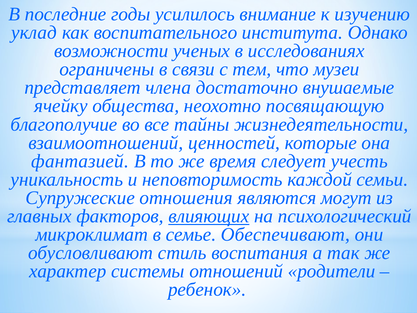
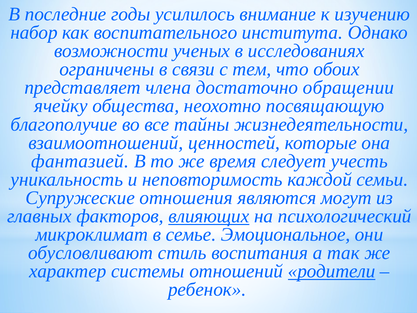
уклад: уклад -> набор (34, 32)
музеи: музеи -> обоих (336, 69)
внушаемые: внушаемые -> обращении (349, 88)
Обеспечивают: Обеспечивают -> Эмоциональное (286, 234)
родители underline: none -> present (332, 271)
